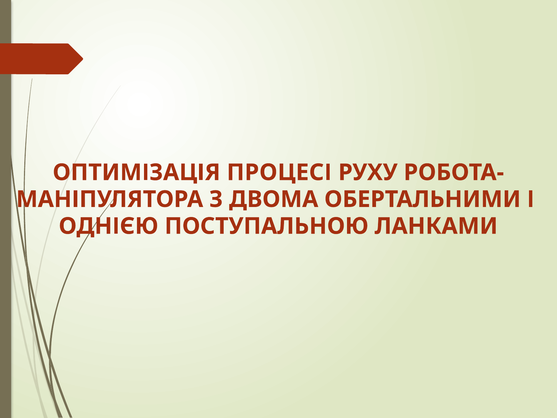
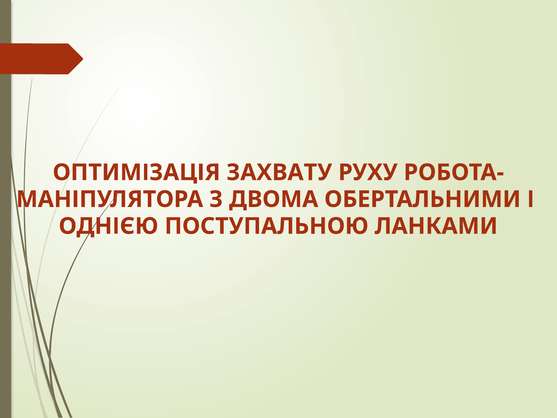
ПРОЦЕСІ: ПРОЦЕСІ -> ЗАХВАТУ (279, 172)
